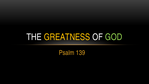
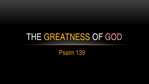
GOD colour: light green -> pink (114, 37)
